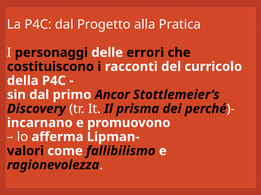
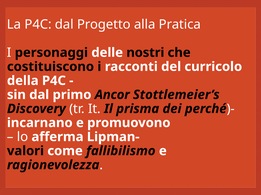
errori: errori -> nostri (145, 53)
